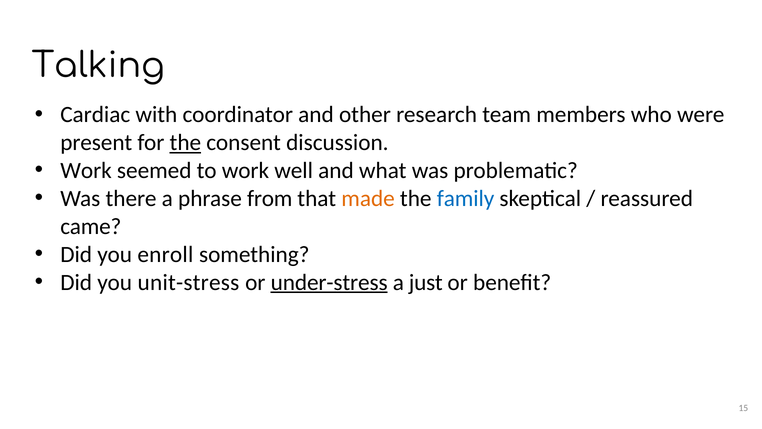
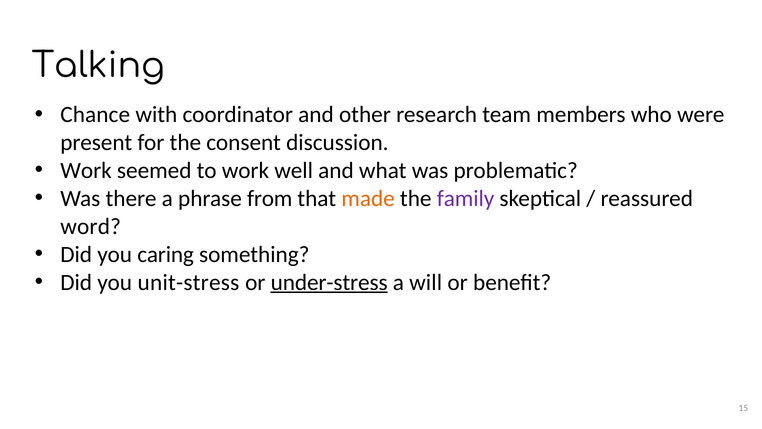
Cardiac: Cardiac -> Chance (95, 114)
the underline: present -> none (185, 142)
family colour: blue -> purple (466, 198)
came: came -> word (91, 226)
enroll: enroll -> caring (166, 254)
just: just -> will (426, 282)
